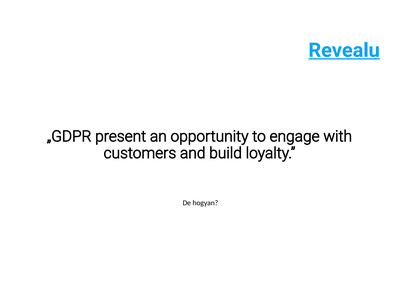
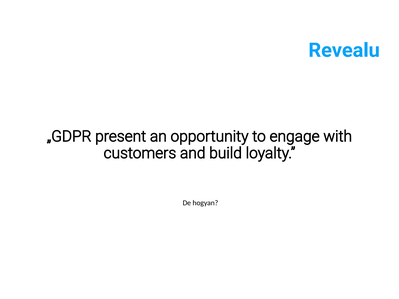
Revealu underline: present -> none (344, 50)
